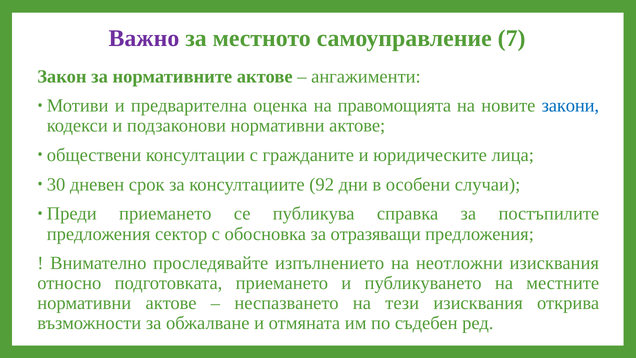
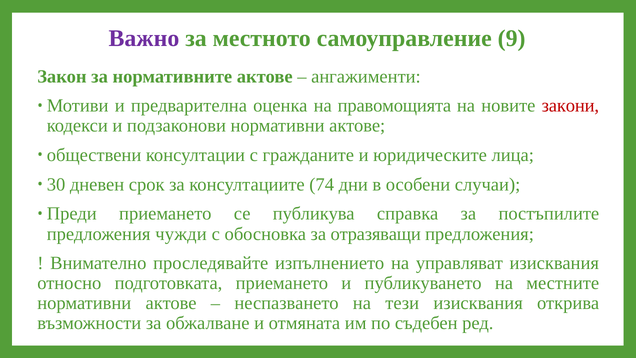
7: 7 -> 9 (512, 39)
закони colour: blue -> red (570, 106)
92: 92 -> 74 (322, 184)
сектор: сектор -> чужди (181, 234)
неотложни: неотложни -> управляват (459, 263)
